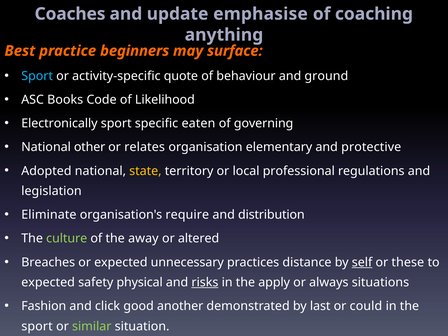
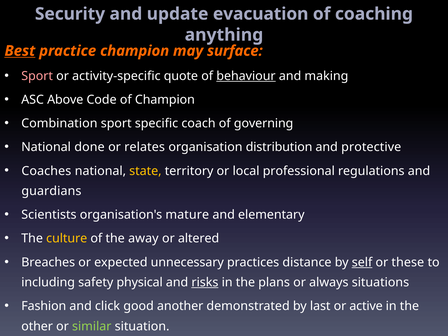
Coaches: Coaches -> Security (70, 14)
emphasise: emphasise -> evacuation (261, 14)
Best underline: none -> present (20, 51)
practice beginners: beginners -> champion (135, 51)
Sport colour: light blue -> pink (37, 76)
behaviour underline: none -> present (246, 76)
ground: ground -> making (326, 76)
Books: Books -> Above (65, 100)
of Likelihood: Likelihood -> Champion (165, 100)
Electronically: Electronically -> Combination (59, 123)
eaten: eaten -> coach (199, 123)
other: other -> done (89, 147)
elementary: elementary -> distribution (279, 147)
Adopted: Adopted -> Coaches (46, 171)
legislation: legislation -> guardians (51, 191)
Eliminate: Eliminate -> Scientists (49, 215)
require: require -> mature (187, 215)
distribution: distribution -> elementary (271, 215)
culture colour: light green -> yellow (67, 239)
expected: expected -> including (48, 282)
apply: apply -> plans (274, 282)
could: could -> active (366, 306)
sport: sport -> other (37, 326)
